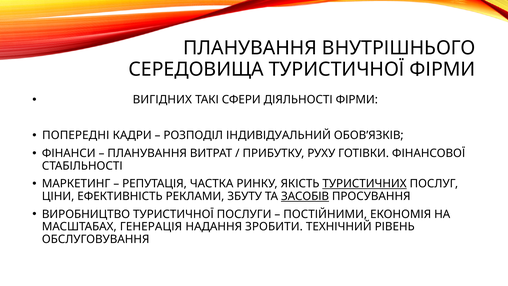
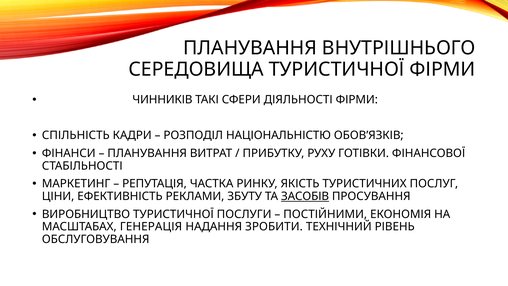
ВИГІДНИХ: ВИГІДНИХ -> ЧИННИКІВ (162, 100)
ПОПЕРЕДНІ: ПОПЕРЕДНІ -> СПІЛЬНІСТЬ (76, 135)
ІНДИВІДУАЛЬНИЙ: ІНДИВІДУАЛЬНИЙ -> НАЦІОНАЛЬНІСТЮ (278, 135)
ТУРИСТИЧНИХ underline: present -> none (365, 184)
